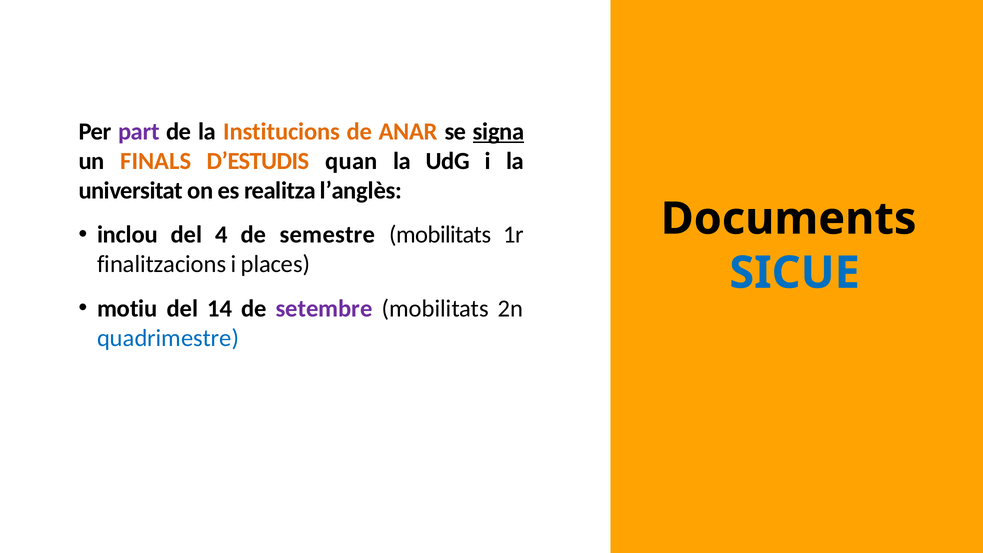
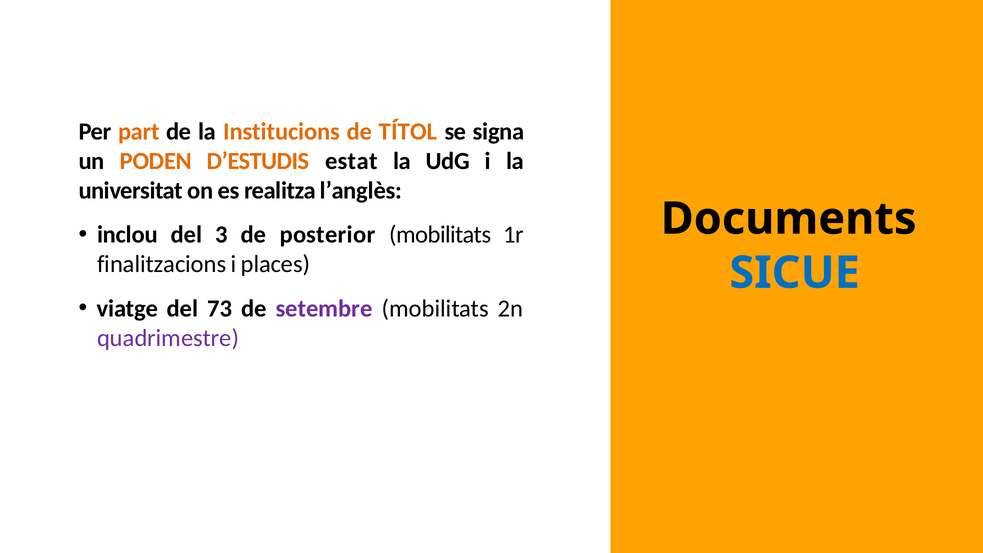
part colour: purple -> orange (139, 132)
ANAR: ANAR -> TÍTOL (408, 132)
signa underline: present -> none (499, 132)
FINALS: FINALS -> PODEN (156, 161)
quan: quan -> estat (351, 161)
4: 4 -> 3 (221, 235)
semestre: semestre -> posterior (327, 235)
motiu: motiu -> viatge (127, 309)
14: 14 -> 73 (220, 309)
quadrimestre colour: blue -> purple (168, 338)
